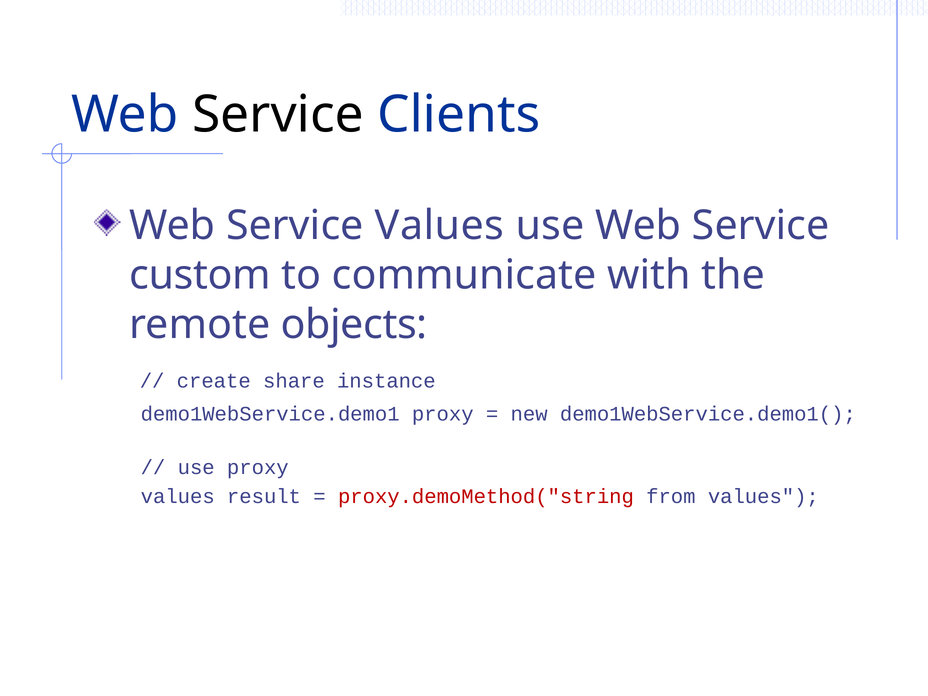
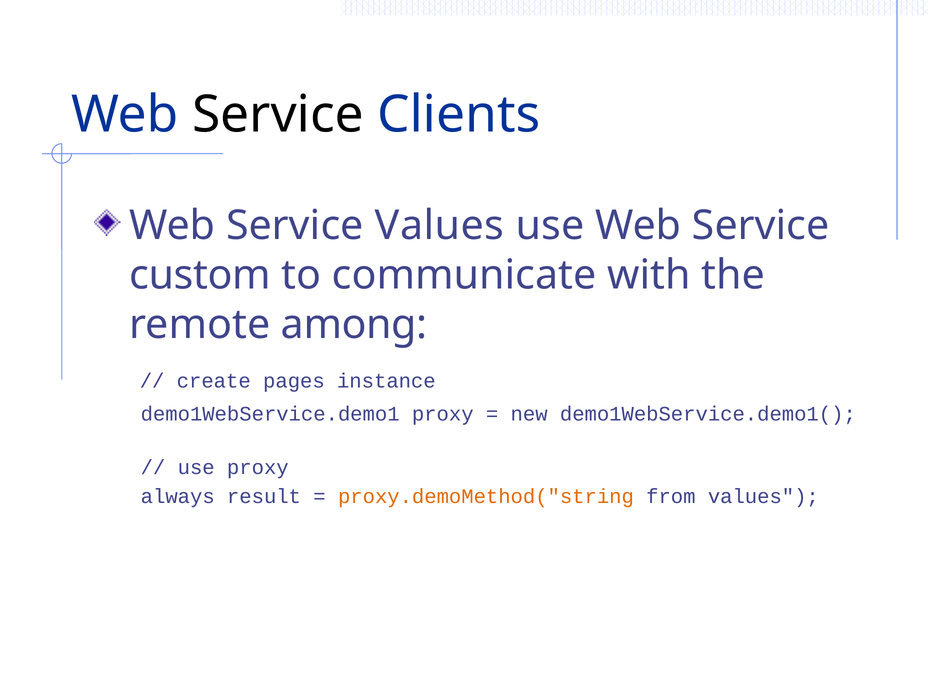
objects: objects -> among (354, 325)
share: share -> pages (294, 381)
values: values -> always (178, 496)
proxy.demoMethod("string colour: red -> orange (486, 496)
